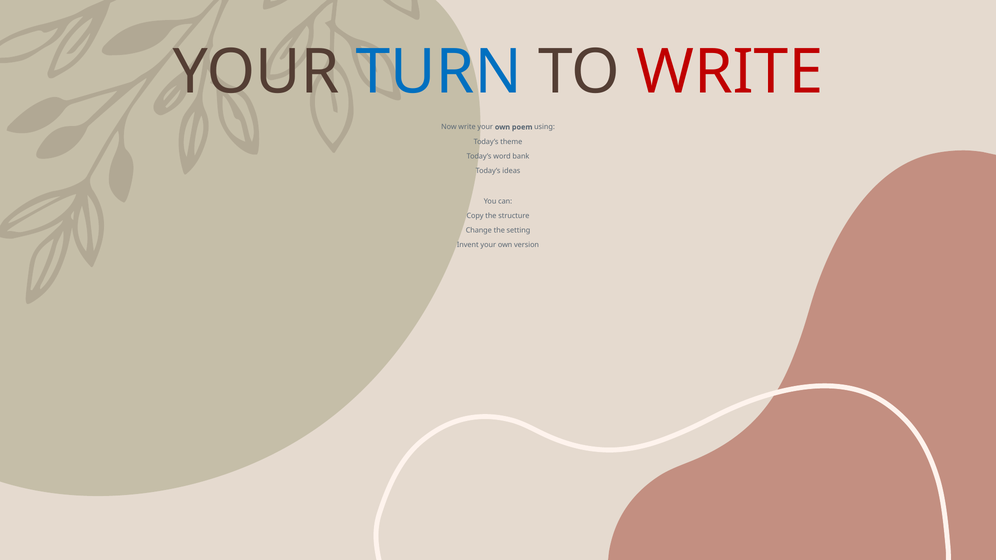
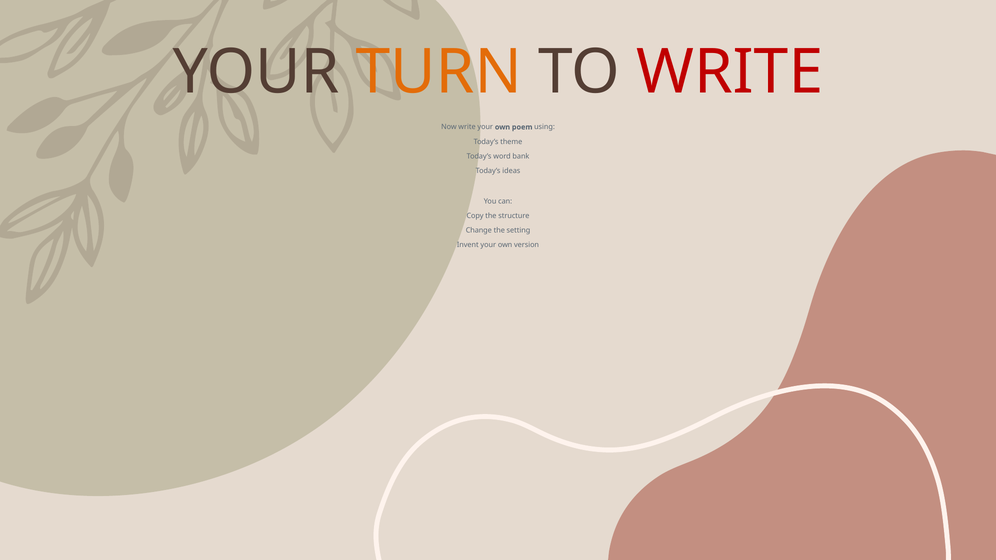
TURN colour: blue -> orange (439, 72)
